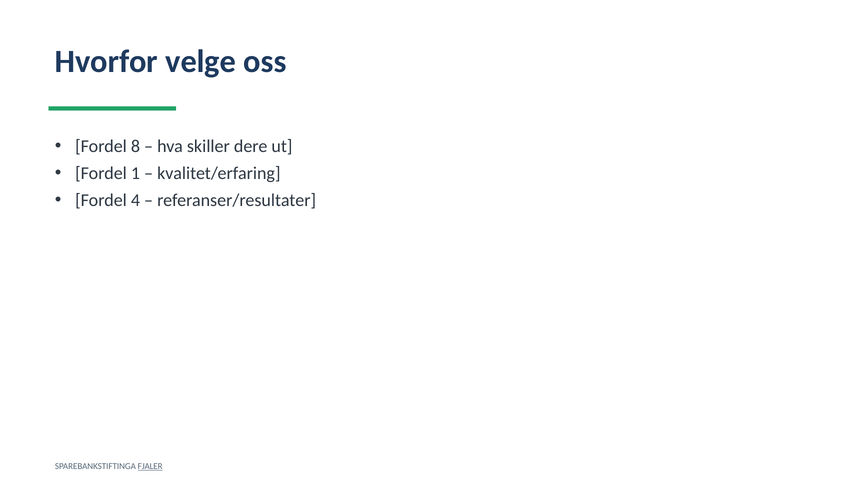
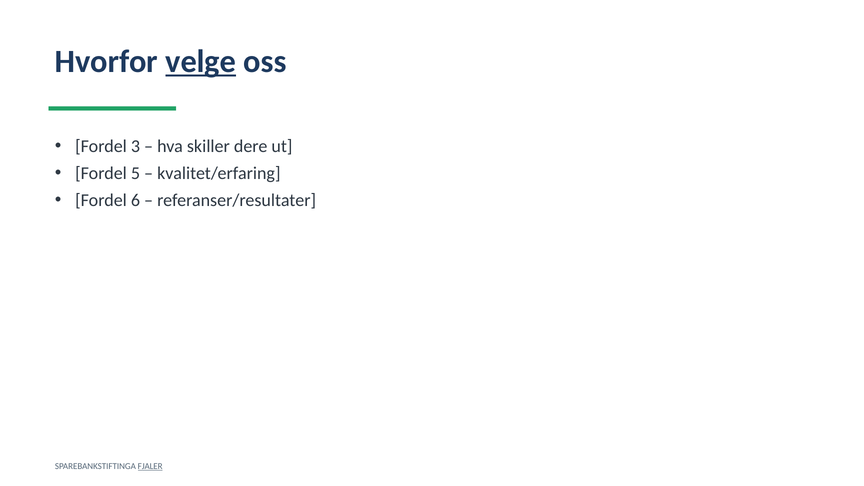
velge underline: none -> present (201, 62)
8: 8 -> 3 (135, 146)
1: 1 -> 5 (135, 173)
4: 4 -> 6 (135, 200)
